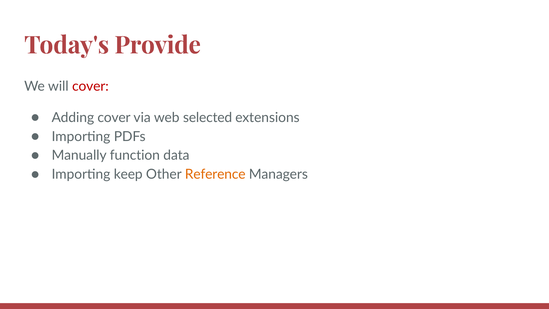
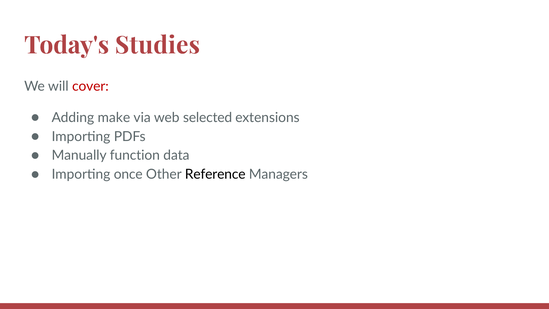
Provide: Provide -> Studies (157, 45)
Adding cover: cover -> make (114, 117)
keep: keep -> once (128, 174)
Reference colour: orange -> black (215, 174)
